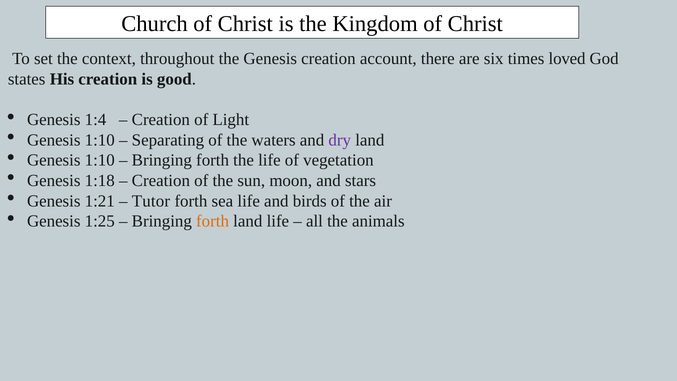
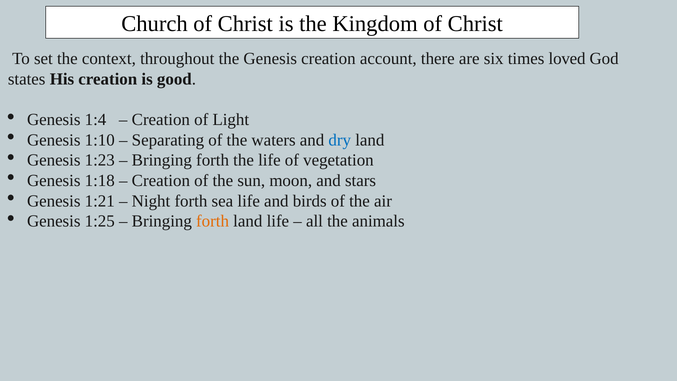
dry colour: purple -> blue (340, 140)
1:10: 1:10 -> 1:23 (100, 160)
Tutor: Tutor -> Night (151, 201)
